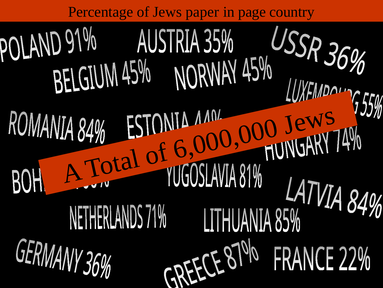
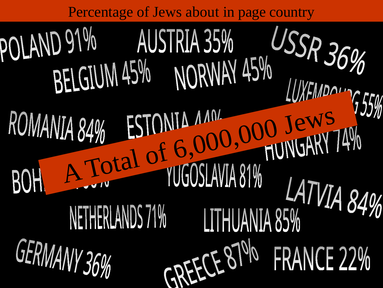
paper: paper -> about (202, 12)
